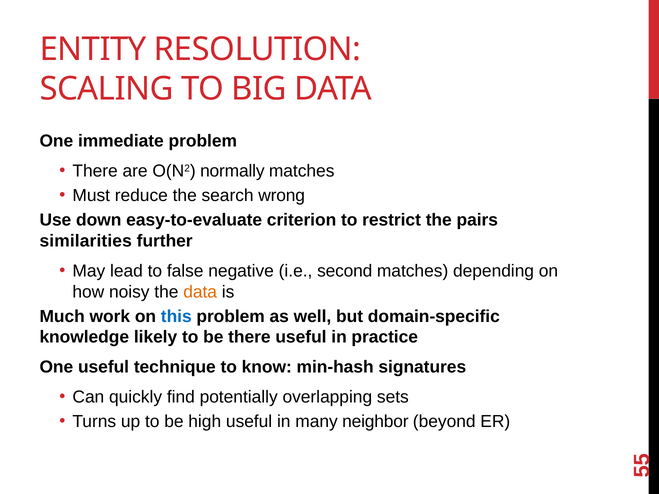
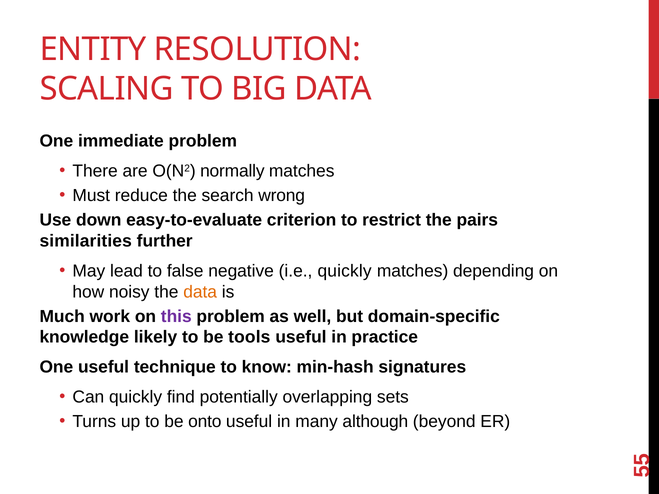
i.e second: second -> quickly (345, 271)
this colour: blue -> purple (176, 317)
be there: there -> tools (249, 337)
high: high -> onto (205, 422)
neighbor: neighbor -> although (375, 422)
